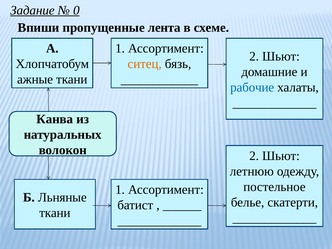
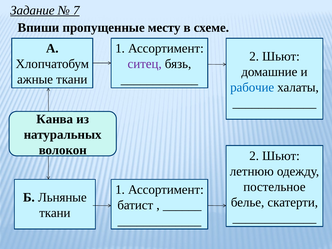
0: 0 -> 7 (76, 10)
лента: лента -> месту (164, 28)
ситец colour: orange -> purple (145, 64)
